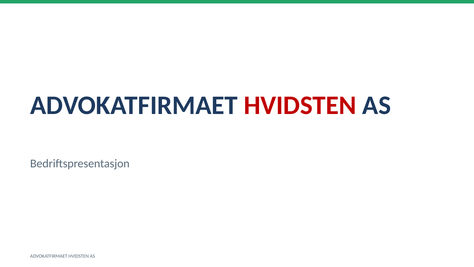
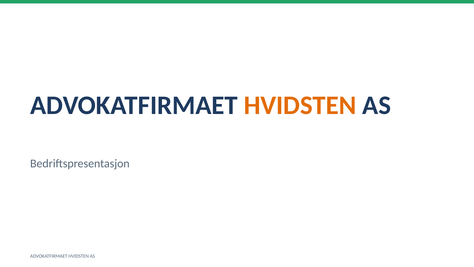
HVIDSTEN colour: red -> orange (300, 105)
